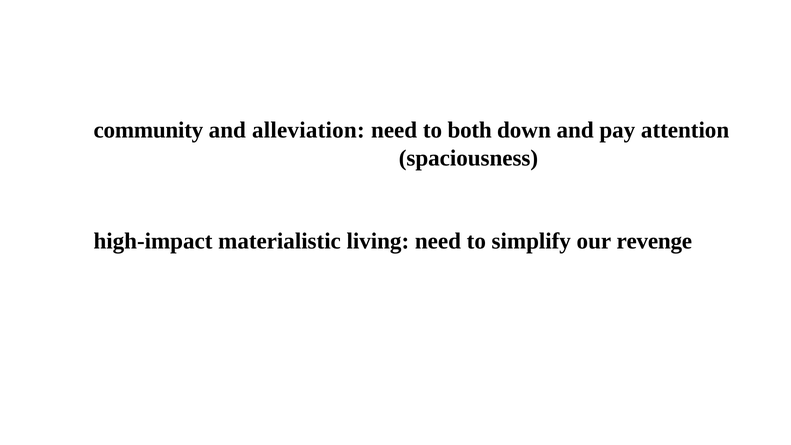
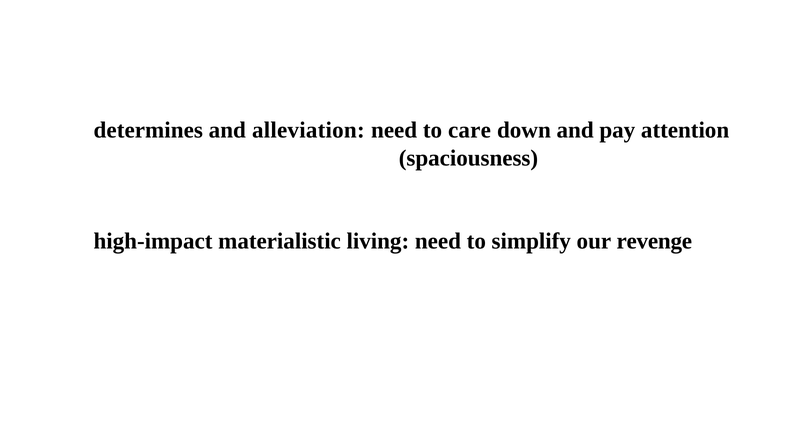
community: community -> determines (148, 130)
both: both -> care (469, 130)
